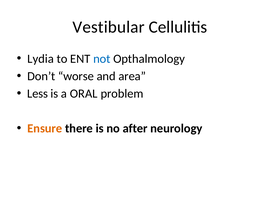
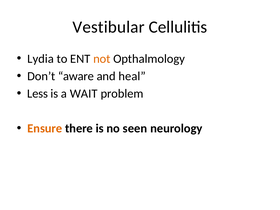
not colour: blue -> orange (102, 59)
worse: worse -> aware (76, 76)
area: area -> heal (132, 76)
ORAL: ORAL -> WAIT (84, 94)
after: after -> seen (135, 128)
